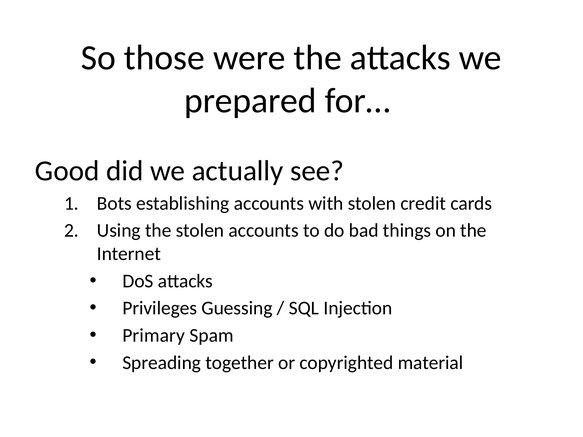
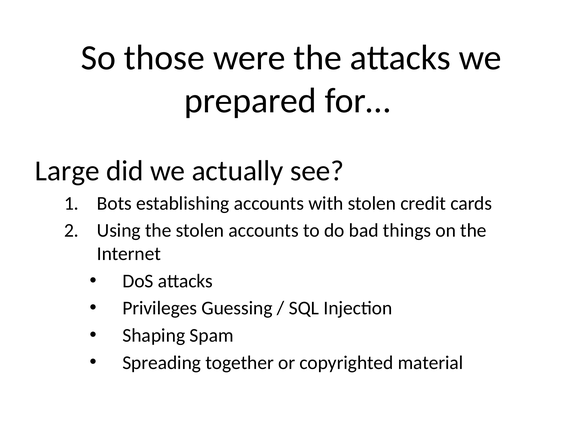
Good: Good -> Large (67, 171)
Primary: Primary -> Shaping (154, 336)
